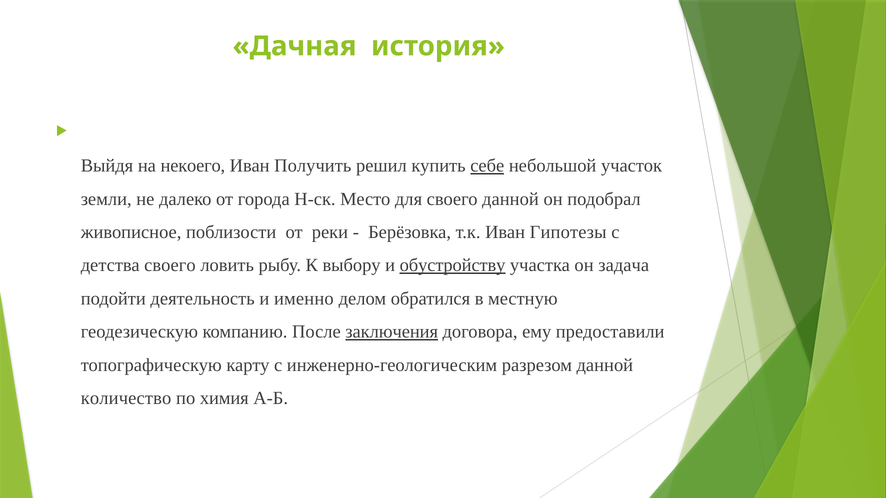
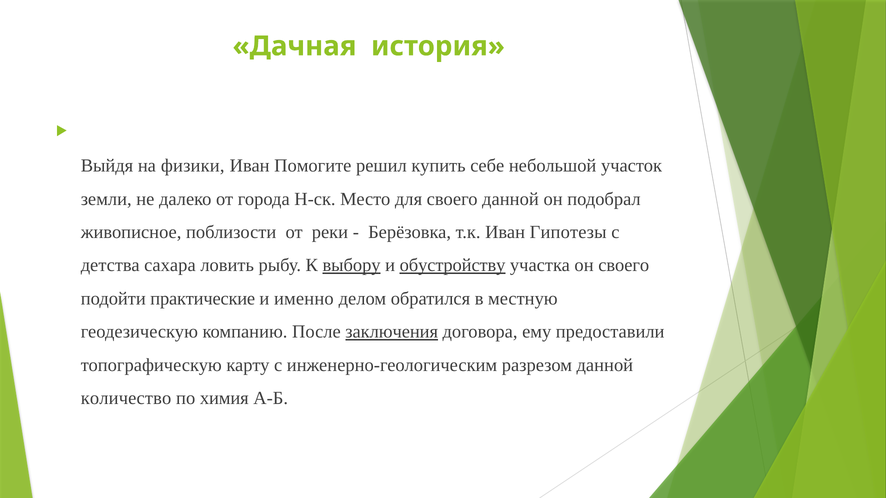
некоего: некоего -> физики (193, 166)
Получить: Получить -> Помогите (313, 166)
себе underline: present -> none (487, 166)
детства своего: своего -> сахара (170, 266)
выбору underline: none -> present (352, 266)
он задача: задача -> своего (624, 266)
деятельность: деятельность -> практические (203, 299)
